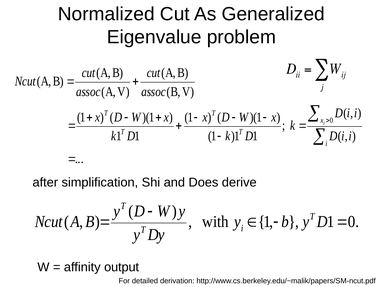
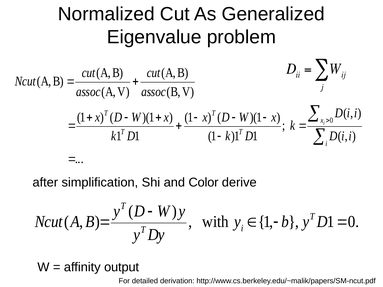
Does: Does -> Color (204, 183)
